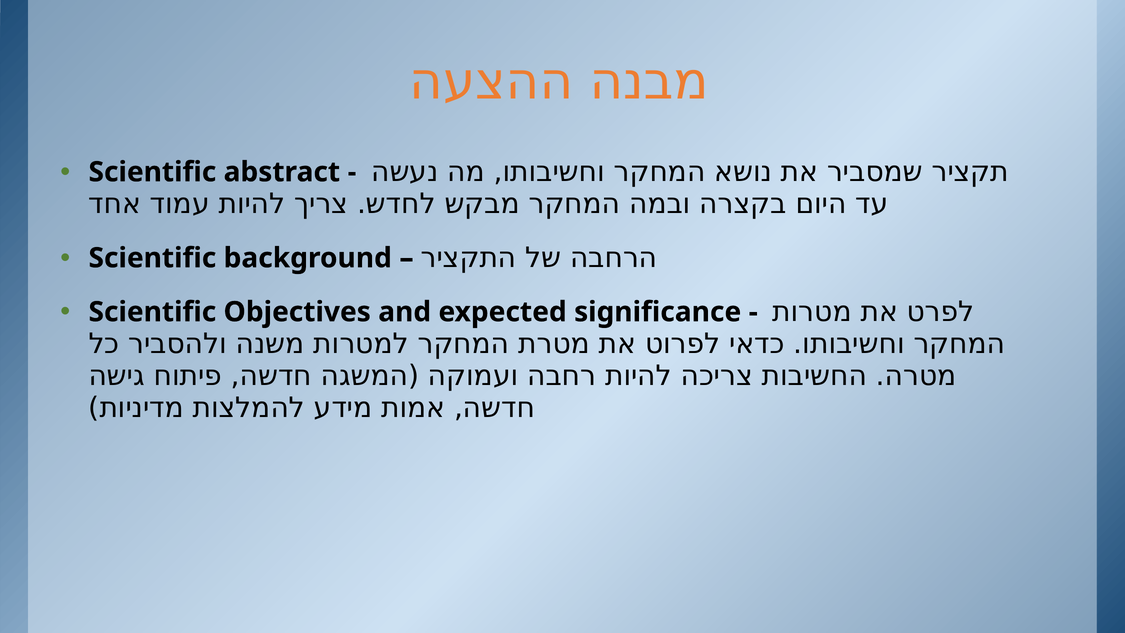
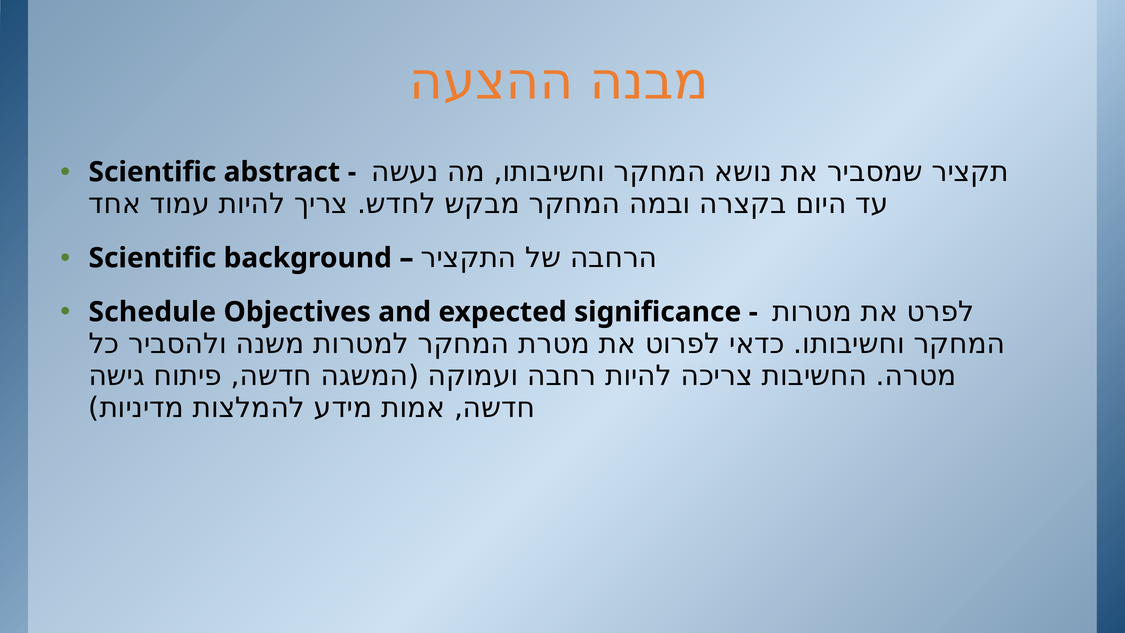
Scientific: Scientific -> Schedule (152, 312)
